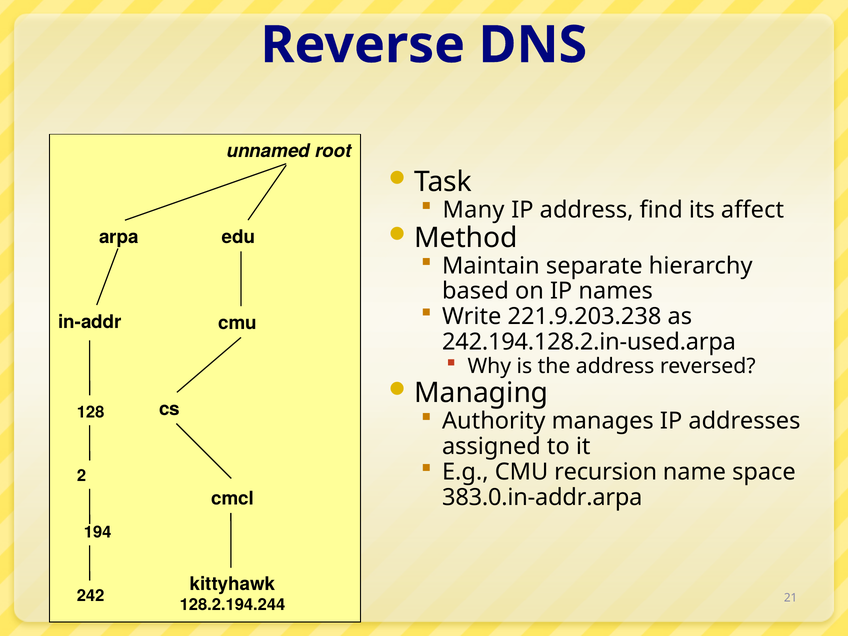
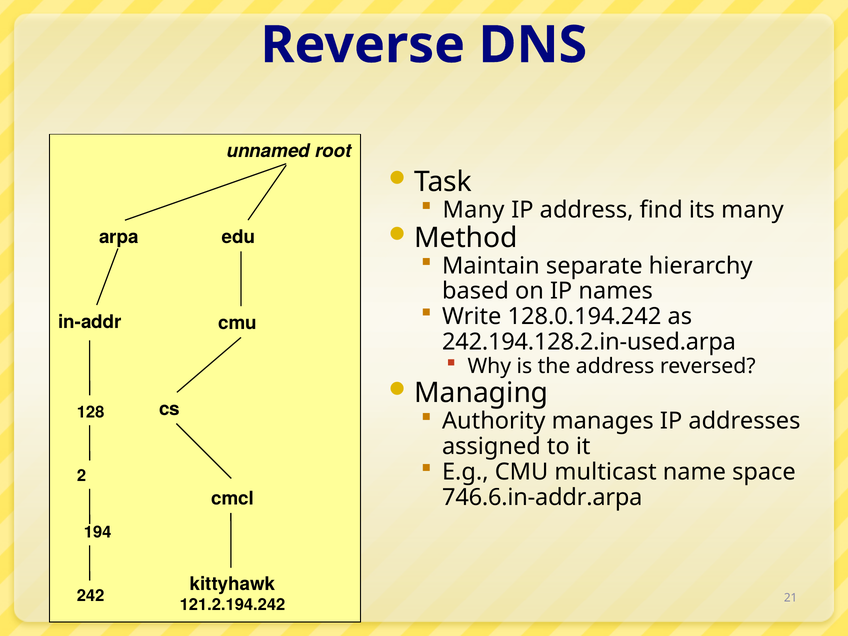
its affect: affect -> many (752, 210)
221.9.203.238: 221.9.203.238 -> 128.0.194.242 (584, 317)
recursion: recursion -> multicast (606, 472)
383.0.in-addr.arpa: 383.0.in-addr.arpa -> 746.6.in-addr.arpa (542, 497)
128.2.194.244: 128.2.194.244 -> 121.2.194.242 (232, 605)
